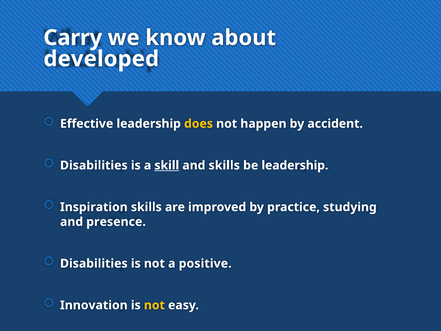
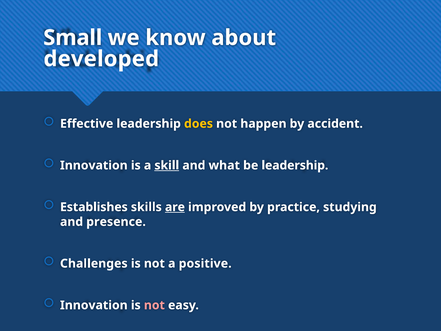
Carry: Carry -> Small (73, 38)
Disabilities: Disabilities -> Innovation (94, 165)
and skills: skills -> what (224, 165)
Inspiration: Inspiration -> Establishes (94, 207)
are underline: none -> present (175, 207)
Disabilities: Disabilities -> Challenges (94, 263)
not colour: yellow -> pink (154, 305)
